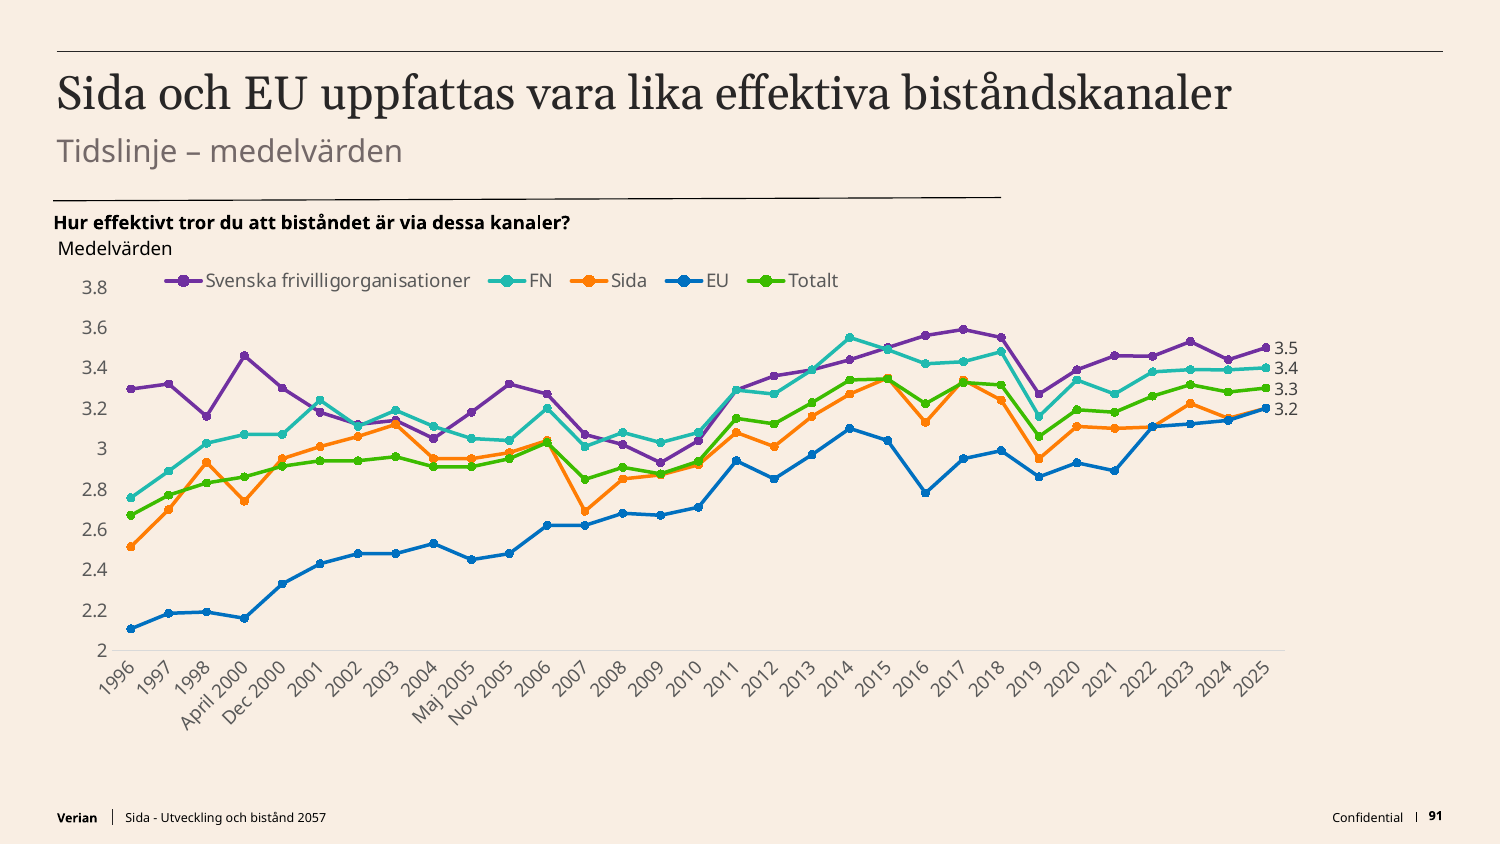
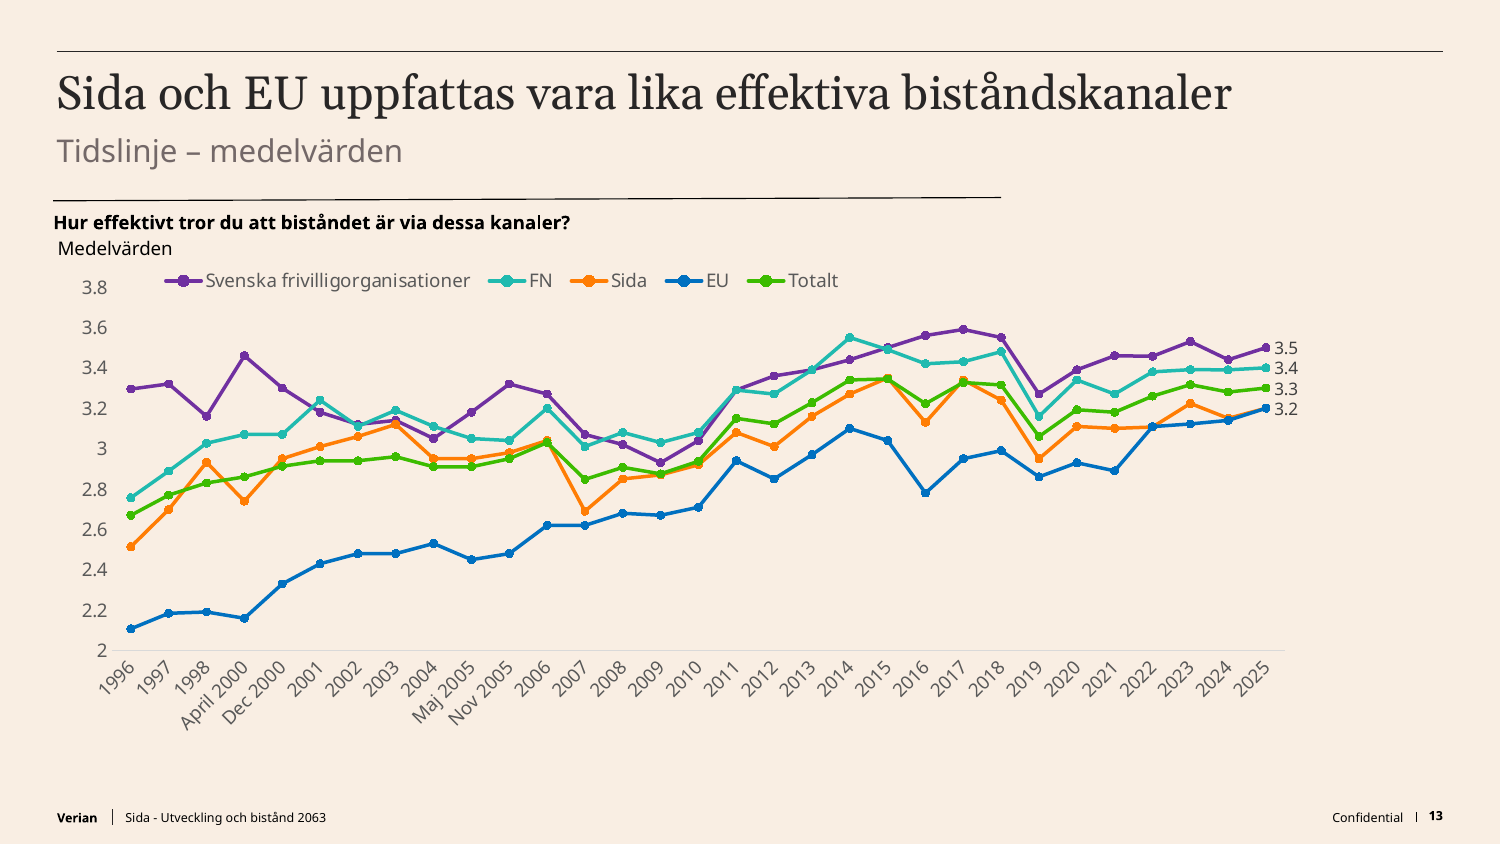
2057: 2057 -> 2063 (312, 818)
91: 91 -> 13 (1436, 816)
